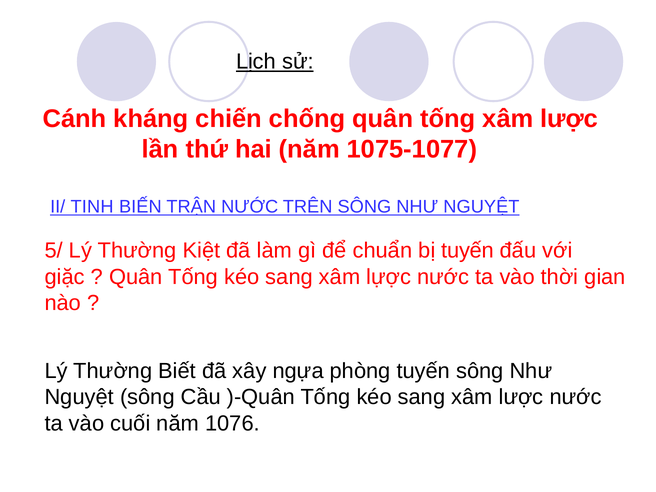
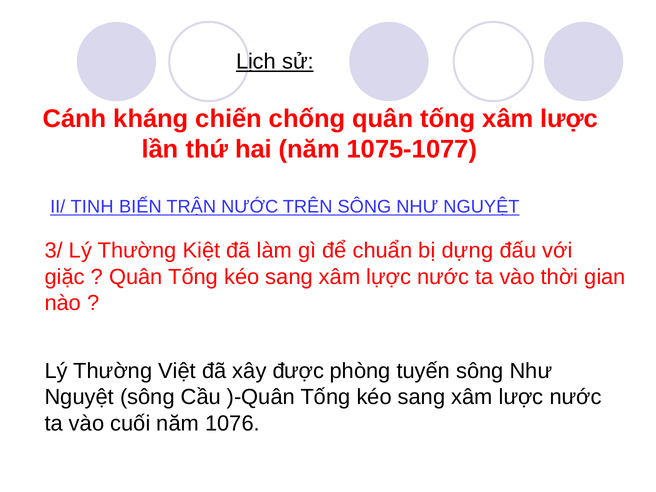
5/: 5/ -> 3/ (54, 251)
bị tuyến: tuyến -> dựng (467, 251)
Biết: Biết -> Việt (177, 371)
ngựa: ngựa -> được (298, 371)
